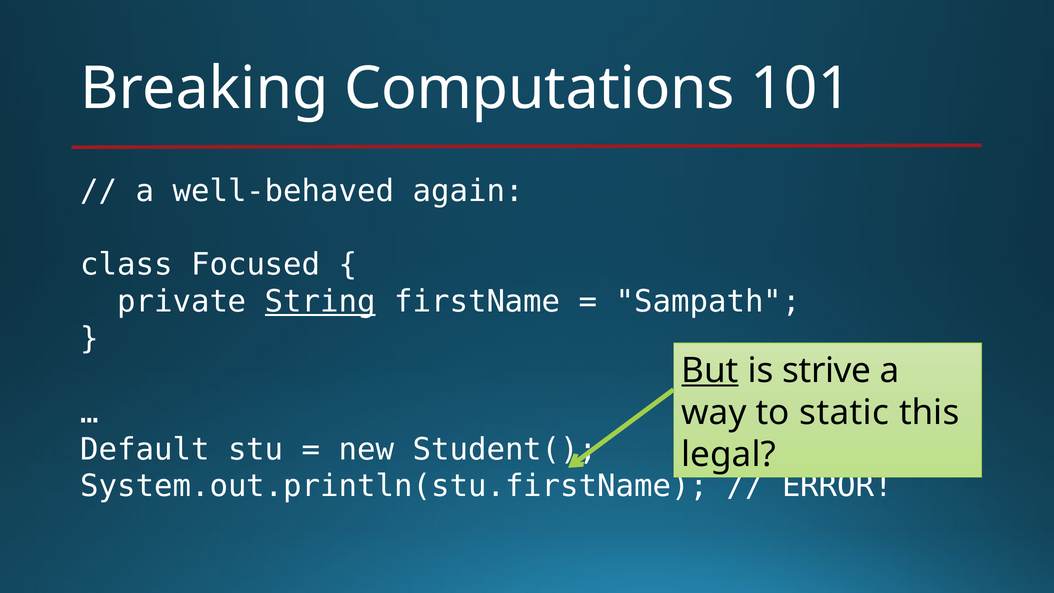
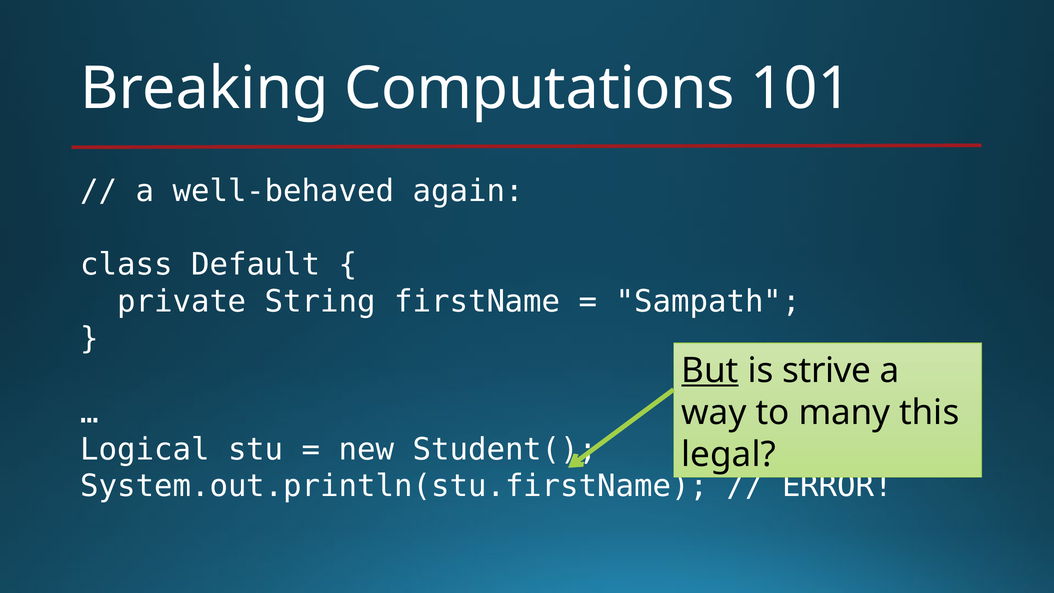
Focused: Focused -> Default (256, 265)
String underline: present -> none (320, 302)
static: static -> many (845, 413)
Default: Default -> Logical (145, 449)
